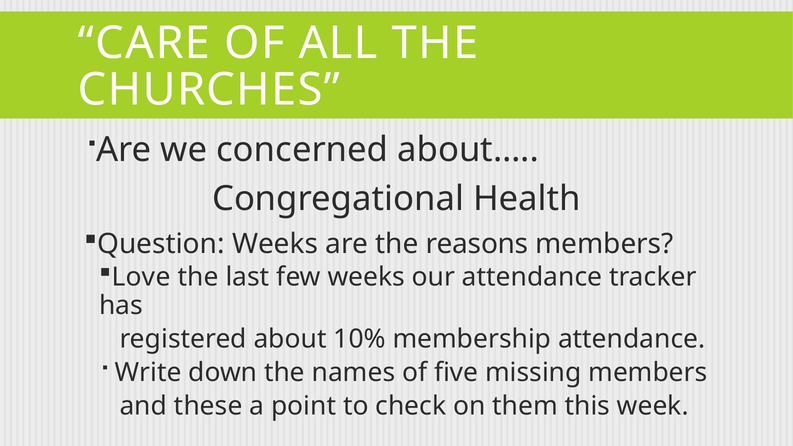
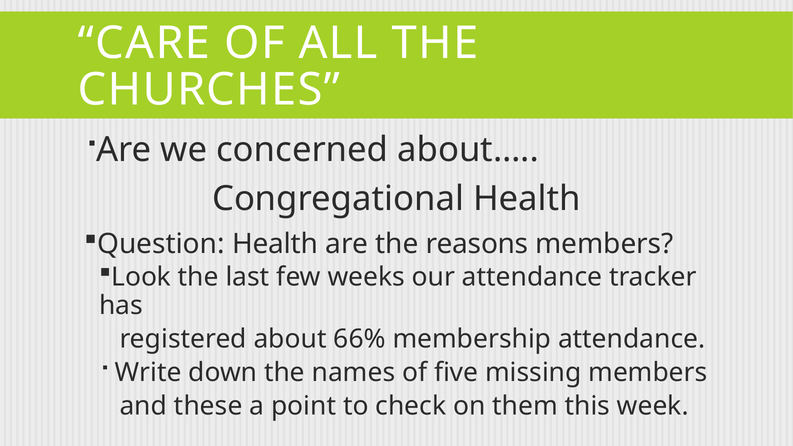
Question Weeks: Weeks -> Health (275, 244)
Love: Love -> Look (141, 277)
10%: 10% -> 66% (360, 339)
